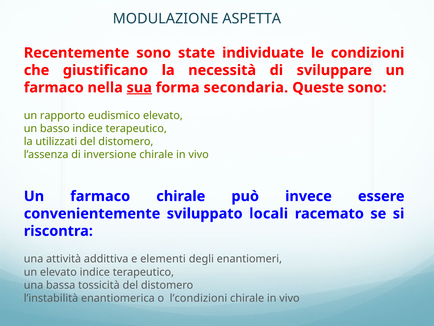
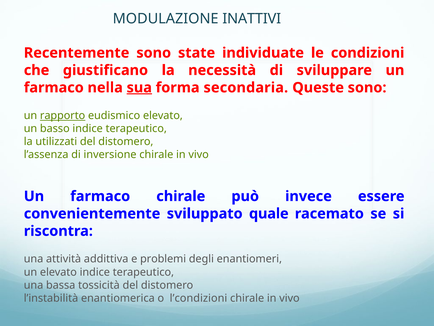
ASPETTA: ASPETTA -> INATTIVI (252, 19)
rapporto underline: none -> present (63, 115)
locali: locali -> quale (269, 213)
elementi: elementi -> problemi (163, 259)
